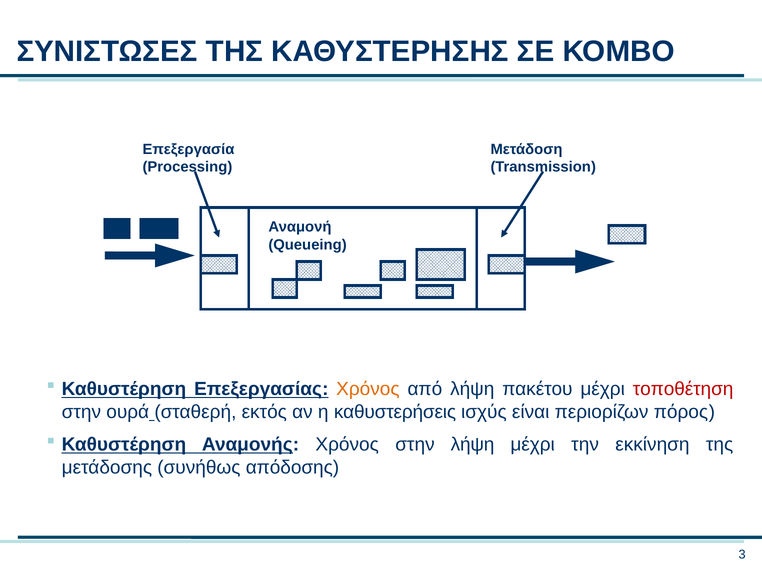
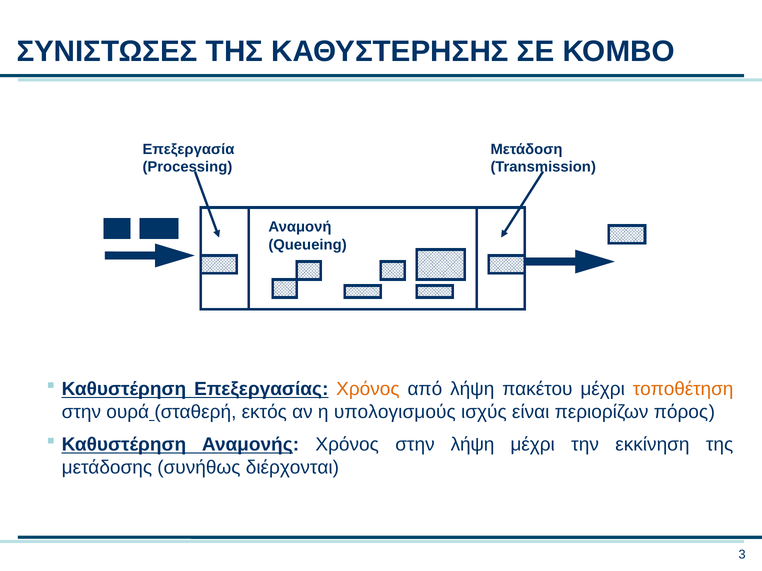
τοποθέτηση colour: red -> orange (683, 390)
καθυστερήσεις: καθυστερήσεις -> υπολογισμούς (395, 412)
απόδοσης: απόδοσης -> διέρχονται (292, 468)
